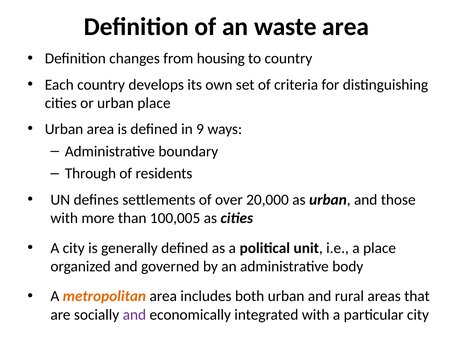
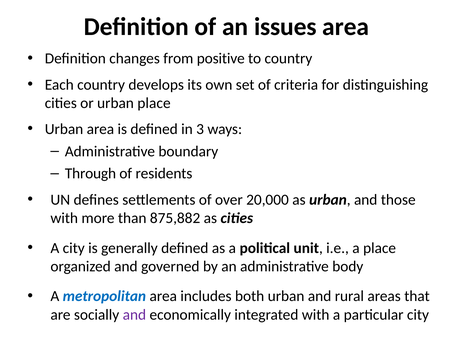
waste: waste -> issues (285, 27)
housing: housing -> positive (221, 58)
9: 9 -> 3 (200, 129)
100,005: 100,005 -> 875,882 (175, 218)
metropolitan colour: orange -> blue (104, 296)
